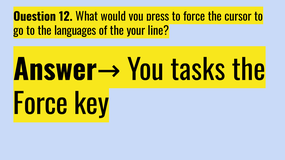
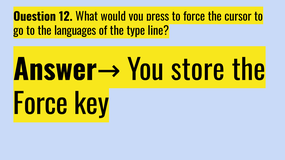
your: your -> type (136, 31)
tasks: tasks -> store (198, 71)
